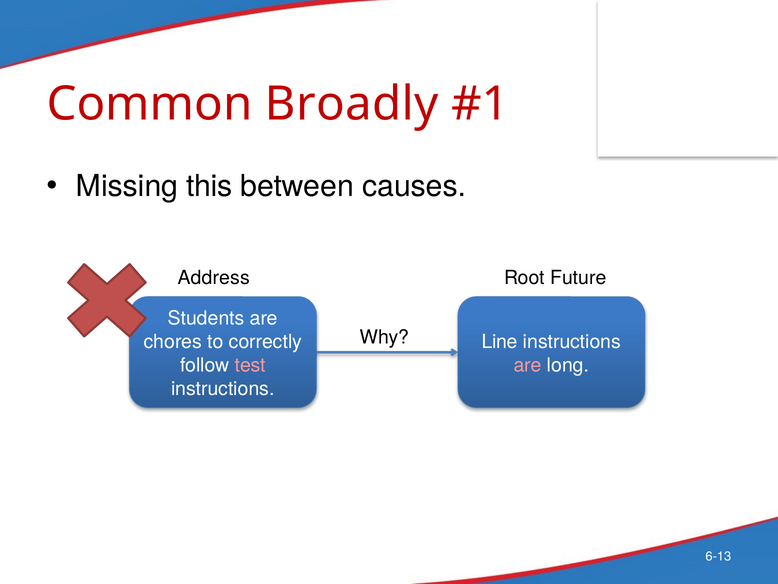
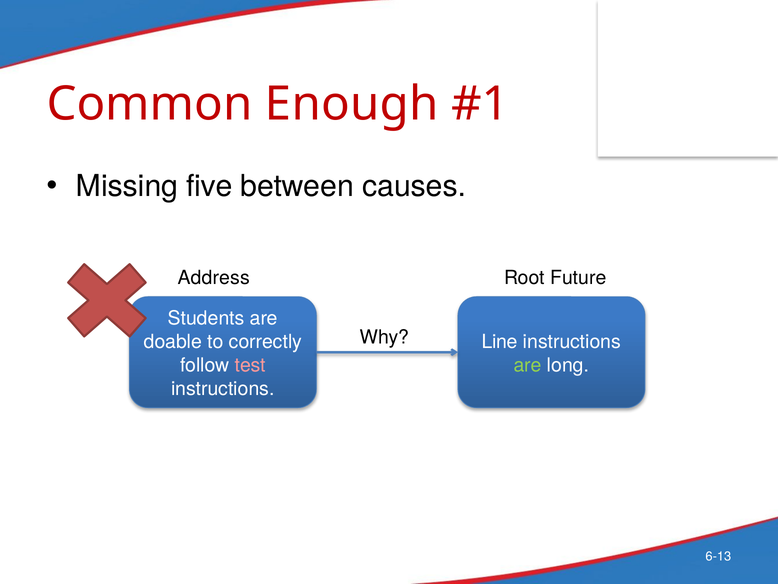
Broadly: Broadly -> Enough (352, 104)
this: this -> five (209, 186)
chores: chores -> doable (173, 342)
are colour: pink -> light green (528, 365)
